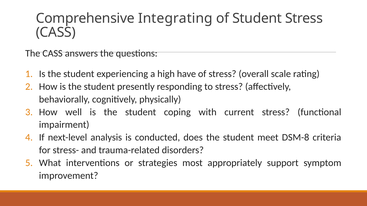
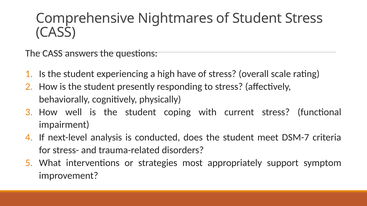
Integrating: Integrating -> Nightmares (176, 18)
DSM-8: DSM-8 -> DSM-7 (296, 138)
